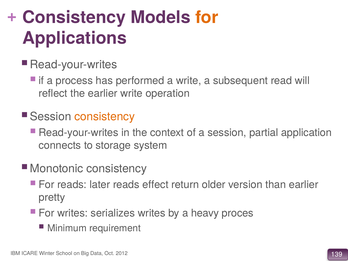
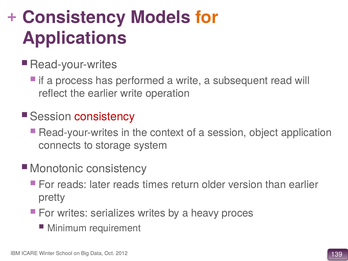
consistency colour: orange -> red (105, 117)
partial: partial -> object (264, 133)
effect: effect -> times (155, 185)
